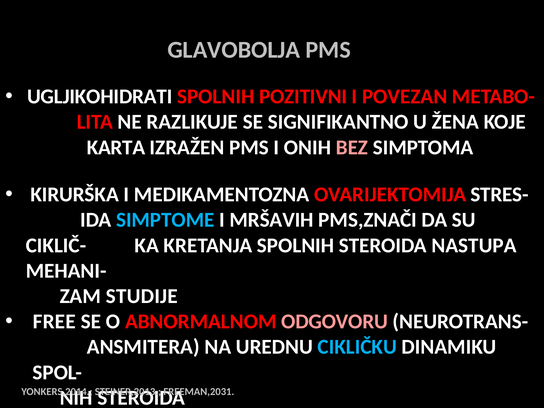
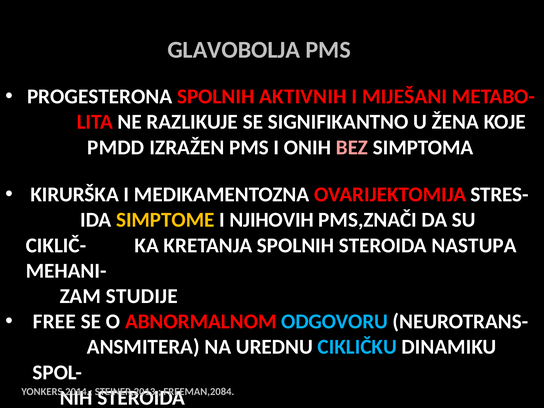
UGLJIKOHIDRATI: UGLJIKOHIDRATI -> PROGESTERONA (100, 97)
POZITIVNI: POZITIVNI -> AKTIVNIH (303, 97)
POVEZAN: POVEZAN -> MIJEŠANI (405, 97)
KARTA: KARTA -> PMDD (116, 147)
SIMPTOME colour: light blue -> yellow (165, 220)
MRŠAVIH: MRŠAVIH -> NJIHOVIH (272, 220)
ODGOVORU colour: pink -> light blue (335, 322)
FREEMAN,2031: FREEMAN,2031 -> FREEMAN,2084 (199, 392)
